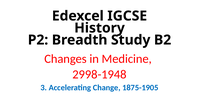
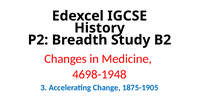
2998-1948: 2998-1948 -> 4698-1948 (99, 74)
